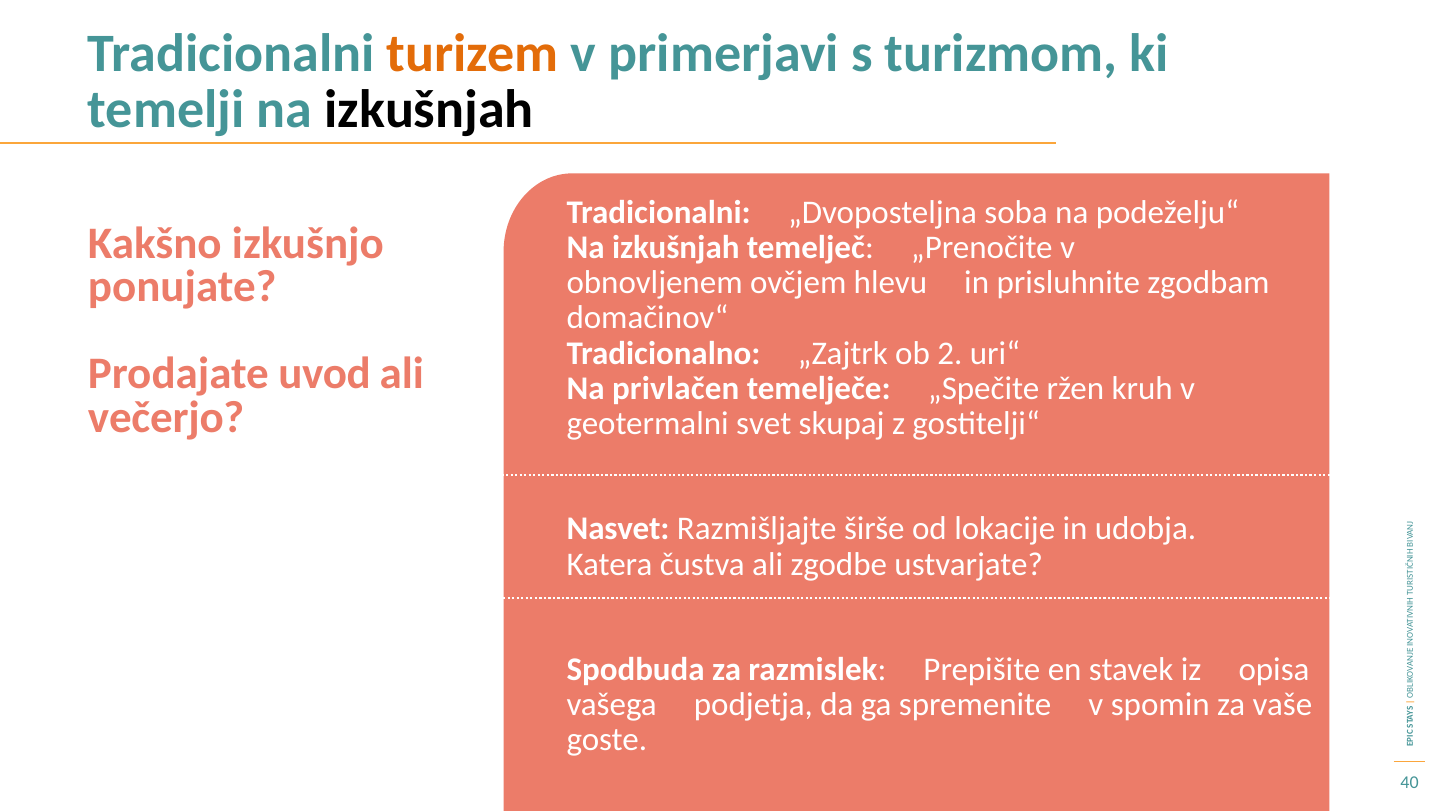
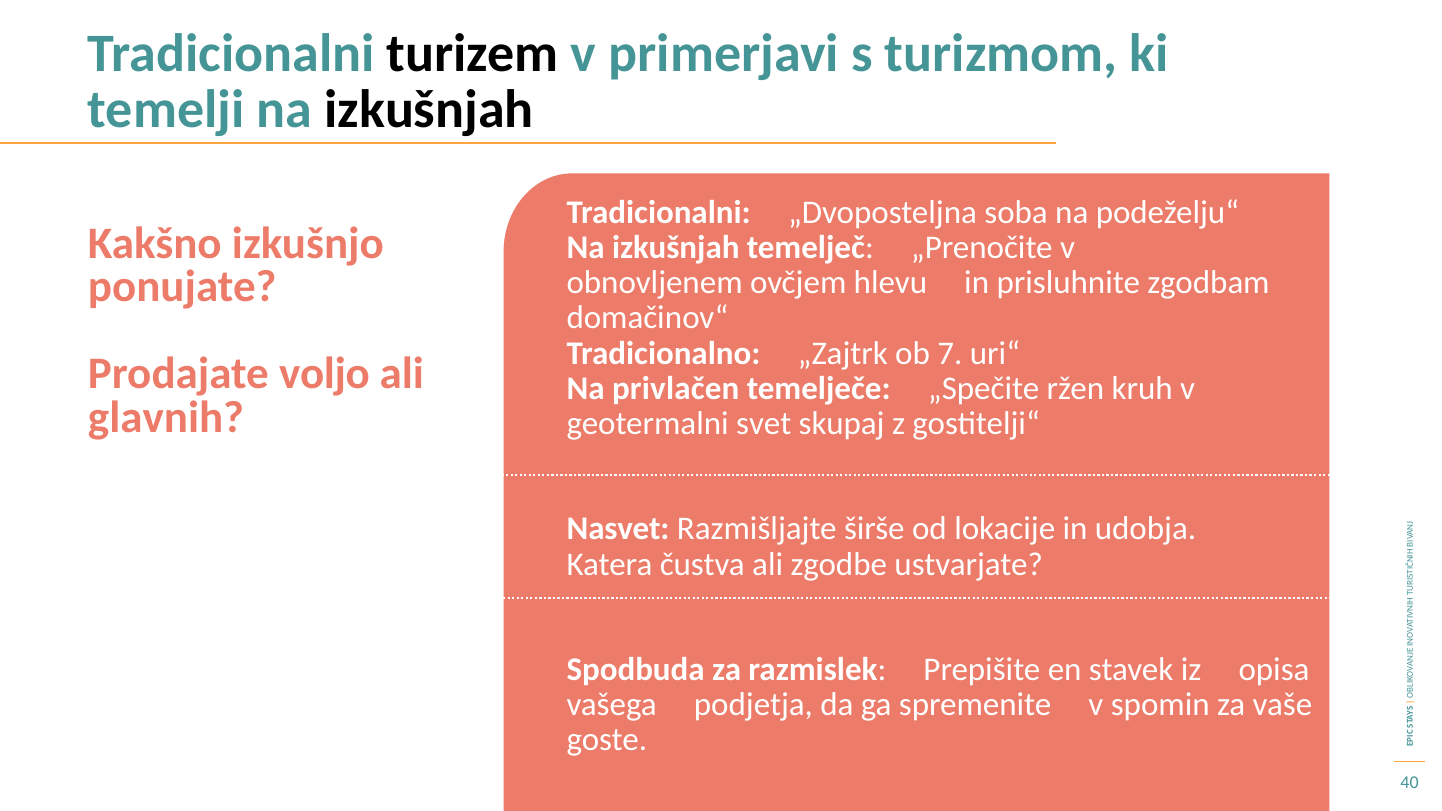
turizem colour: orange -> black (473, 54)
2: 2 -> 7 (950, 353)
uvod: uvod -> voljo (324, 374)
večerjo: večerjo -> glavnih (166, 418)
